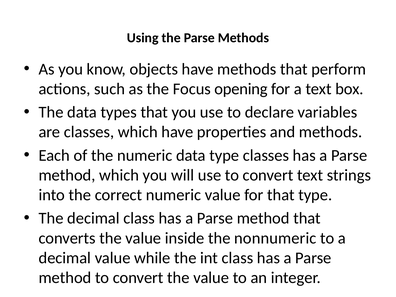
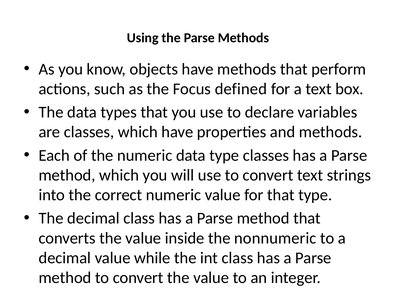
opening: opening -> defined (241, 89)
